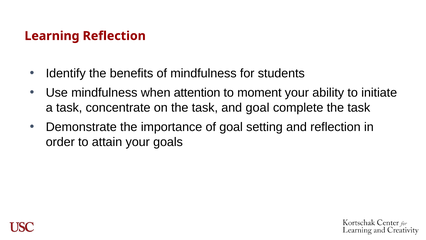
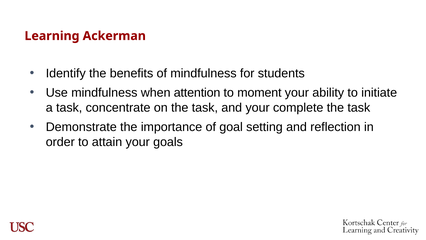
Learning Reflection: Reflection -> Ackerman (114, 36)
and goal: goal -> your (258, 107)
